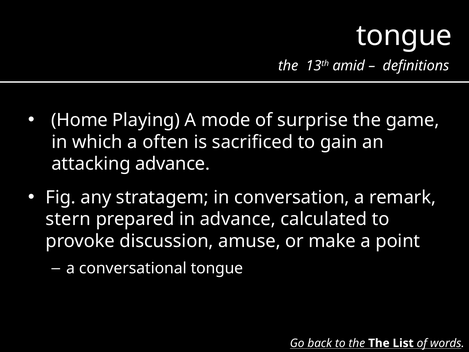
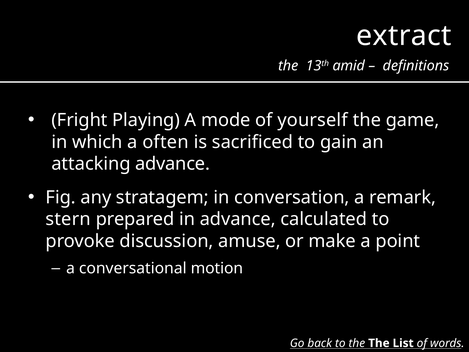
tongue: tongue -> extract (404, 36)
Home: Home -> Fright (79, 120)
surprise: surprise -> yourself (313, 120)
conversational tongue: tongue -> motion (217, 268)
